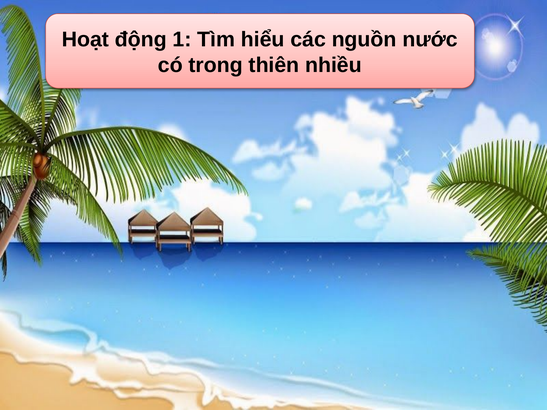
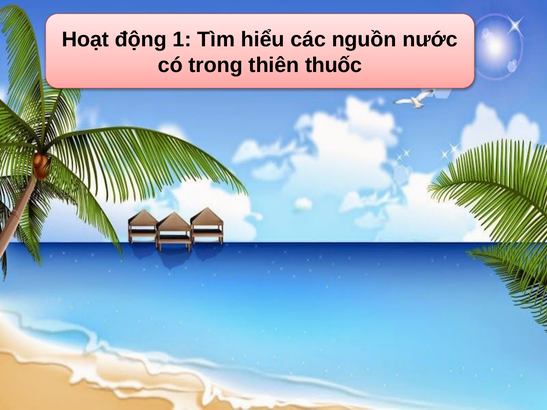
nhiều: nhiều -> thuốc (334, 65)
